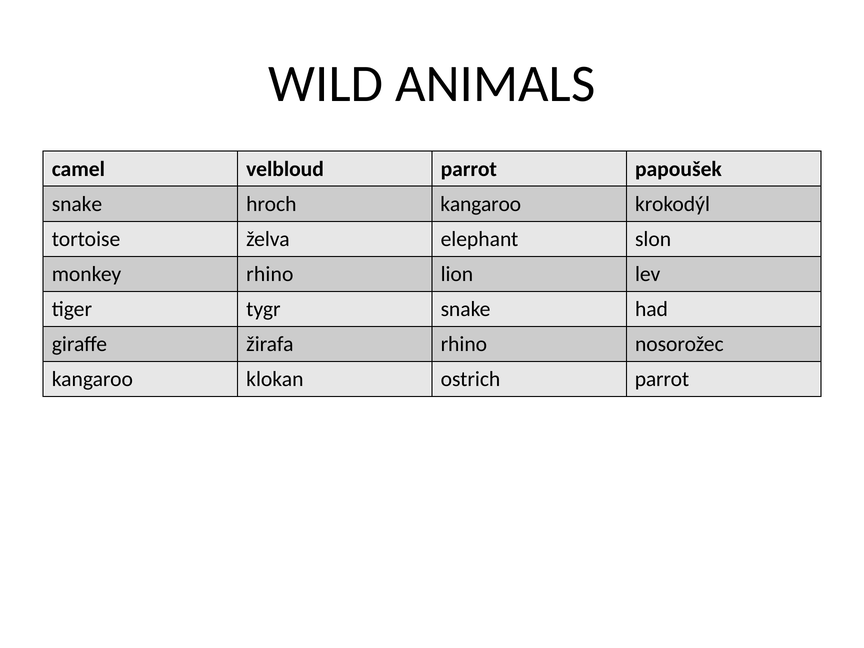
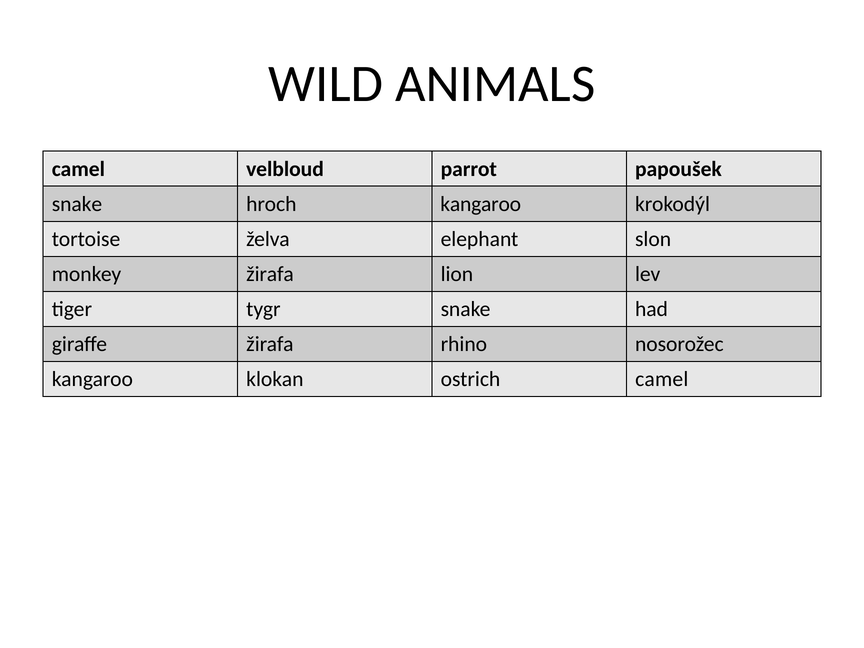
monkey rhino: rhino -> žirafa (270, 274)
ostrich parrot: parrot -> camel (662, 379)
